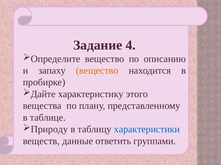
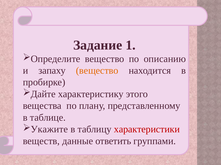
4: 4 -> 1 (131, 45)
Природу: Природу -> Укажите (49, 130)
характеристики colour: blue -> red (147, 130)
